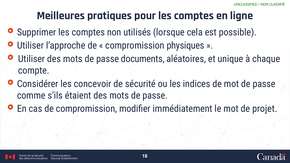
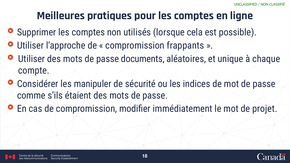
physiques: physiques -> frappants (185, 46)
concevoir: concevoir -> manipuler (93, 84)
